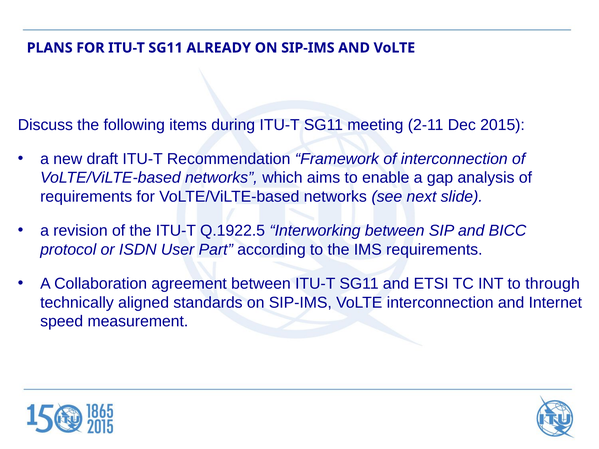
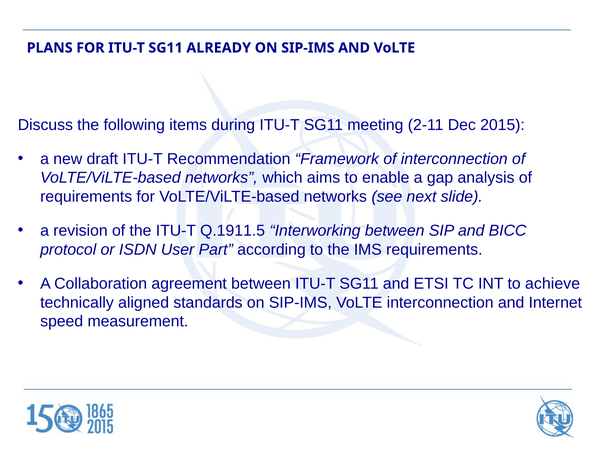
Q.1922.5: Q.1922.5 -> Q.1911.5 (233, 231)
through: through -> achieve (553, 284)
